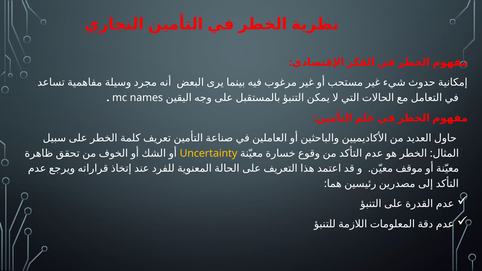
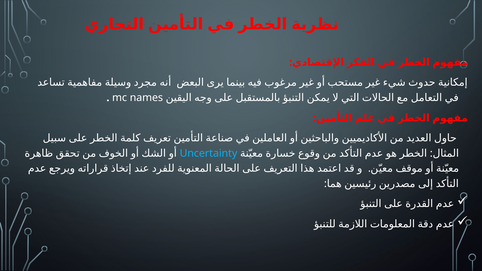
Uncertainty colour: yellow -> light blue (208, 153)
